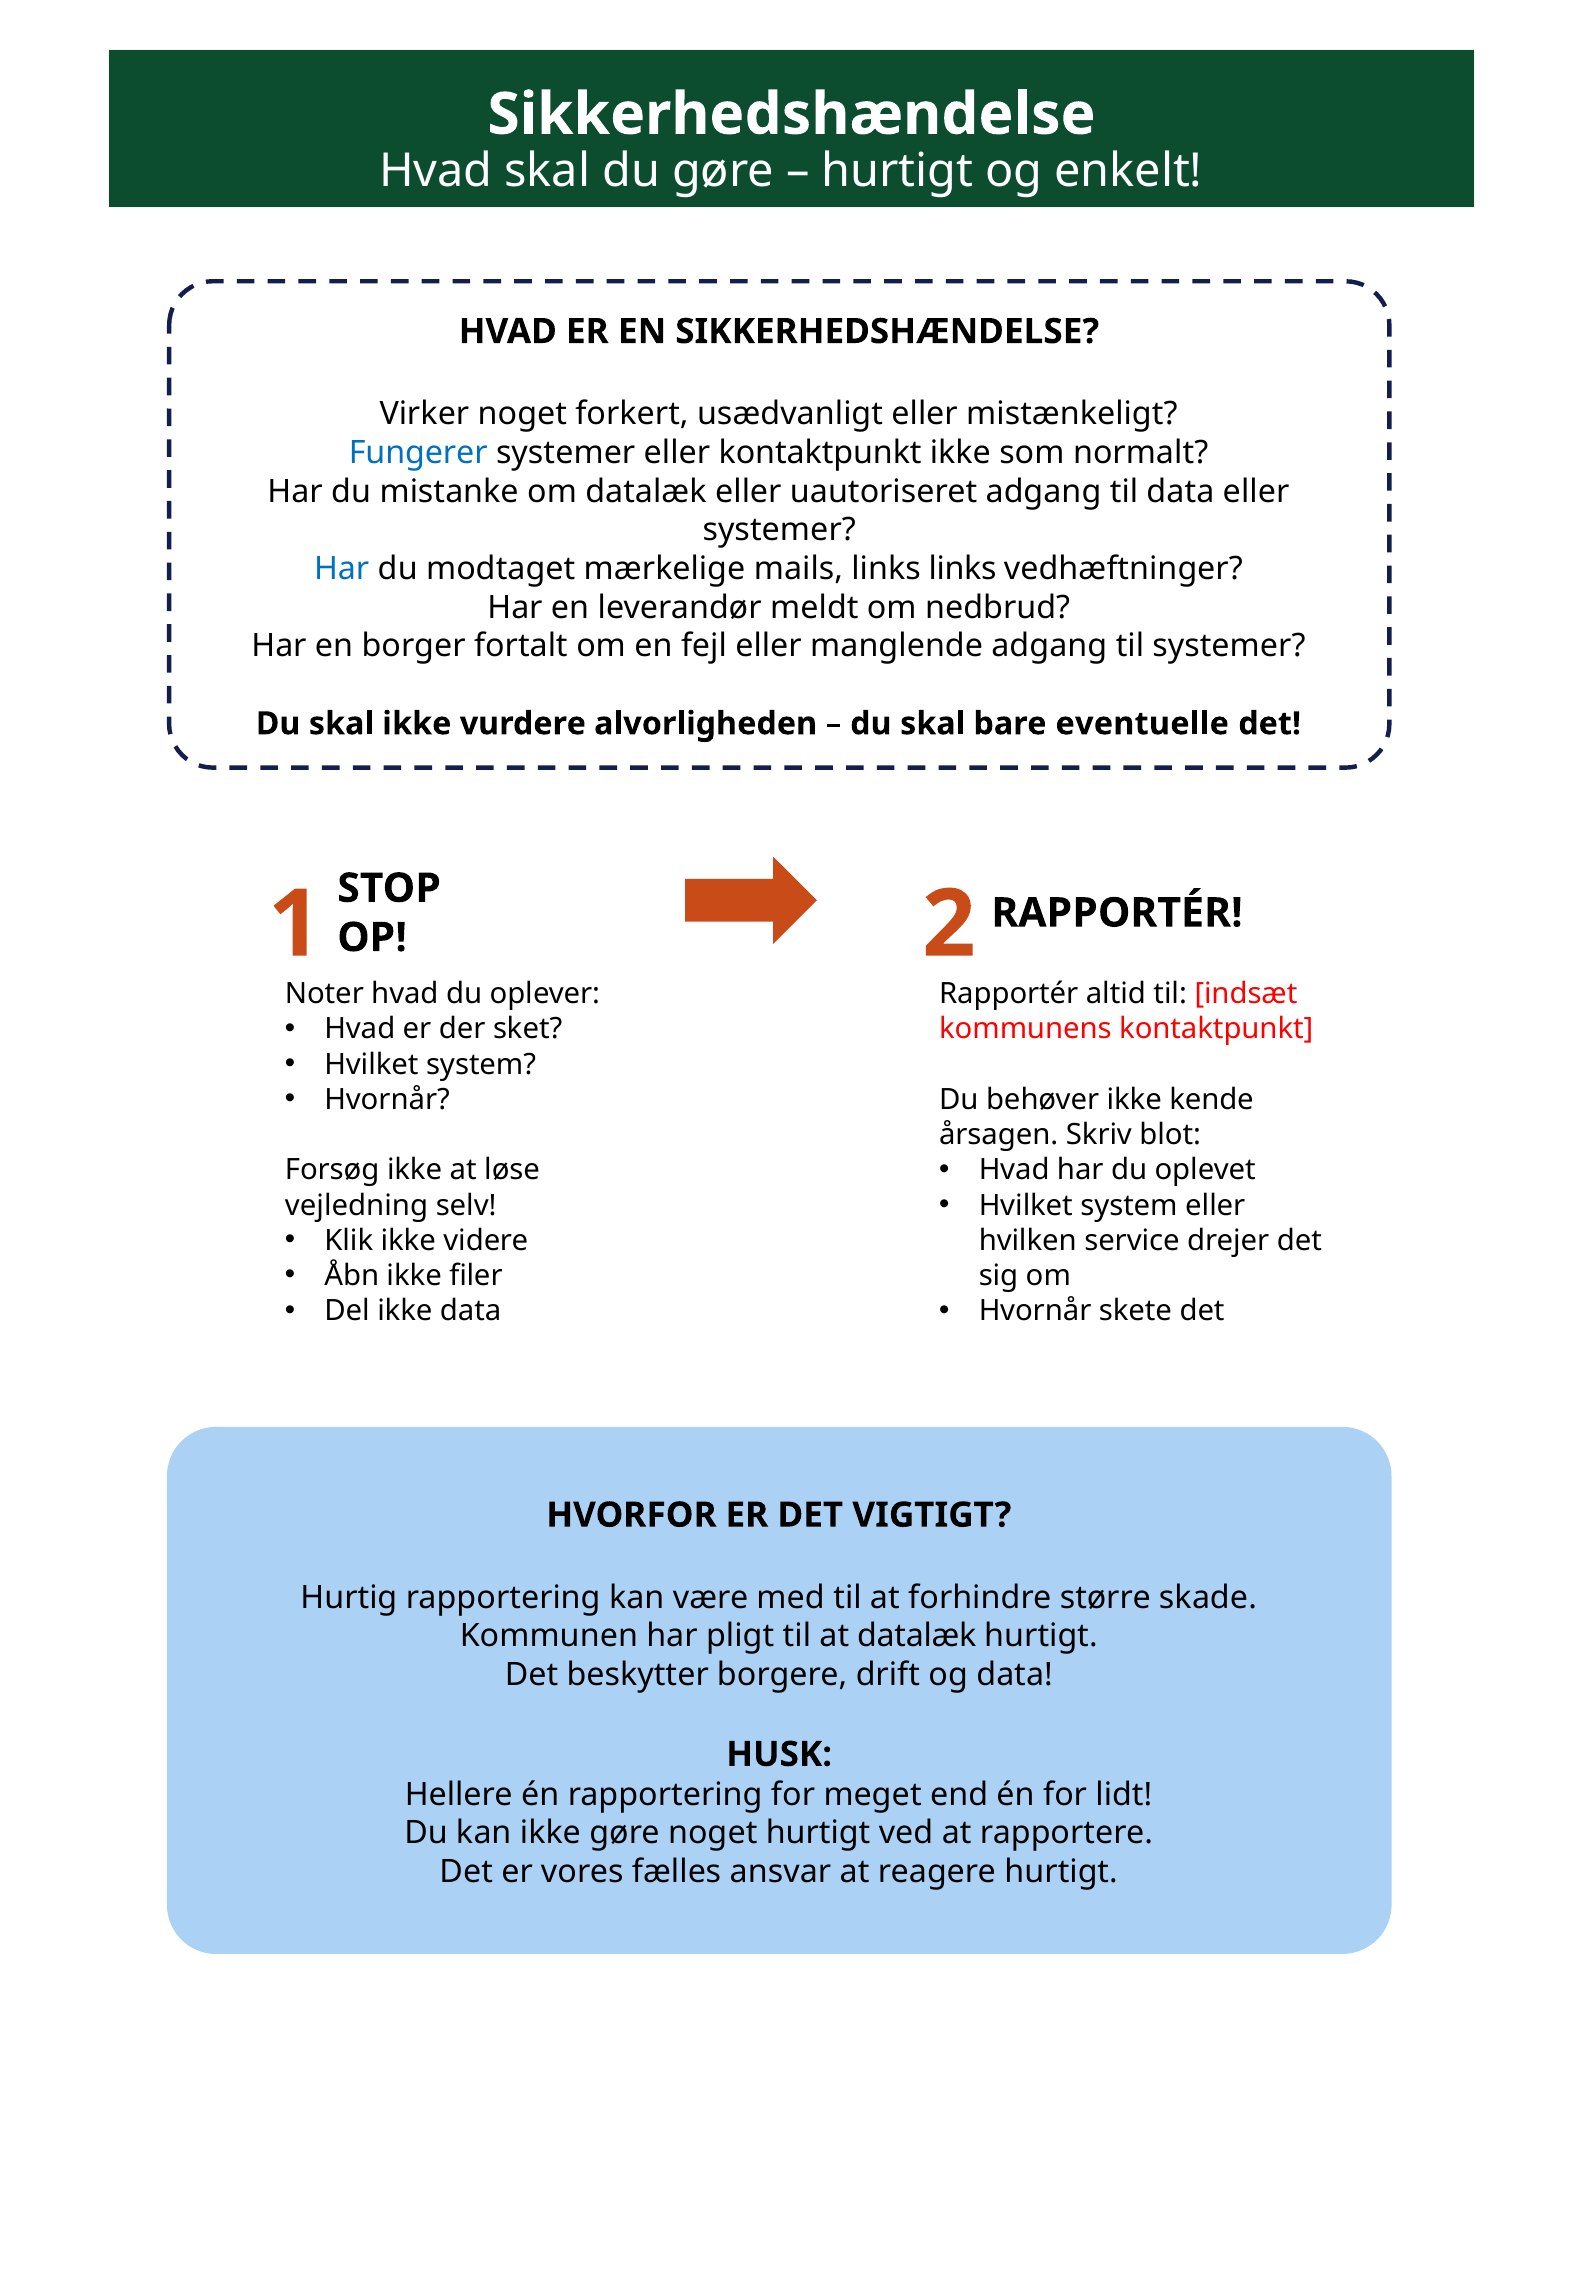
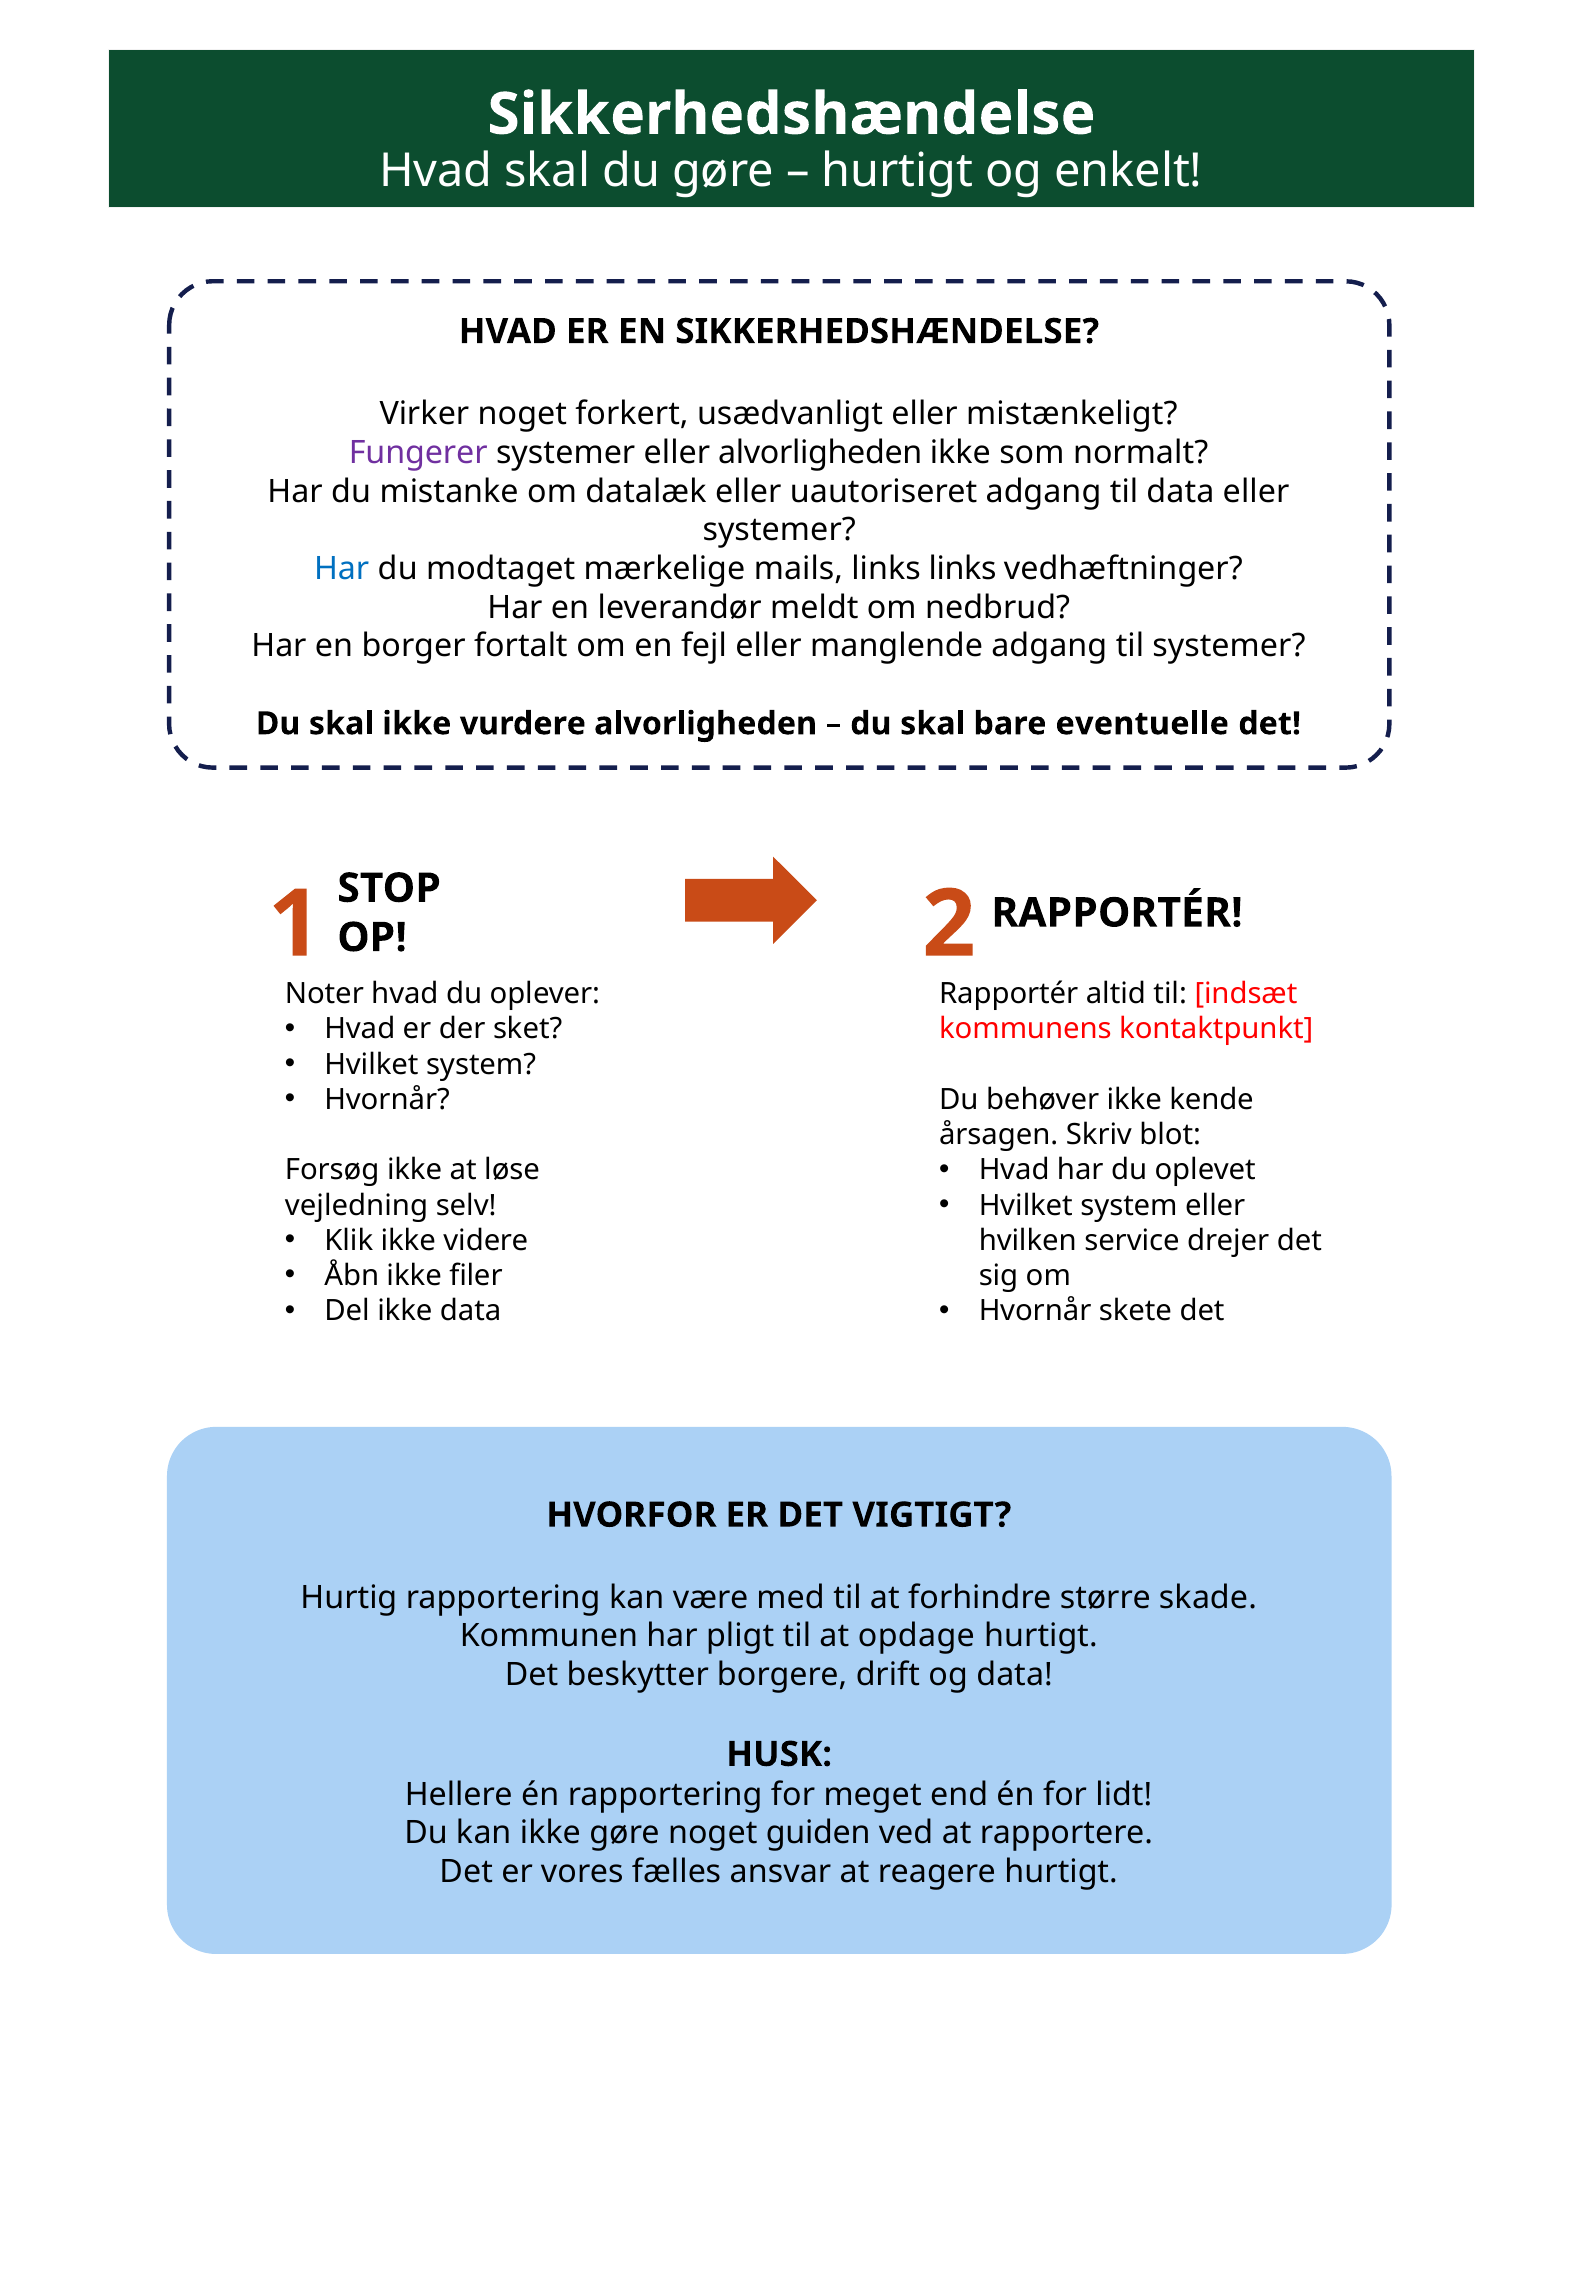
Fungerer colour: blue -> purple (418, 453)
eller kontaktpunkt: kontaktpunkt -> alvorligheden (820, 453)
at datalæk: datalæk -> opdage (916, 1637)
noget hurtigt: hurtigt -> guiden (818, 1834)
